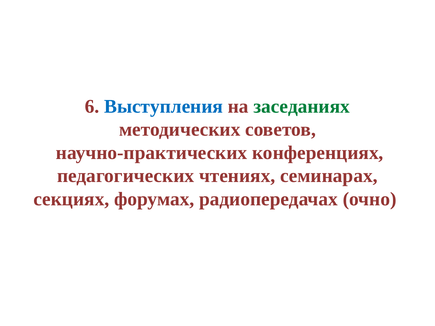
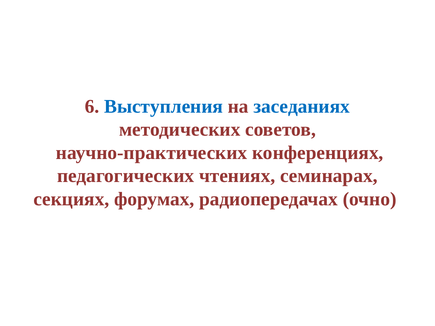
заседаниях colour: green -> blue (302, 106)
